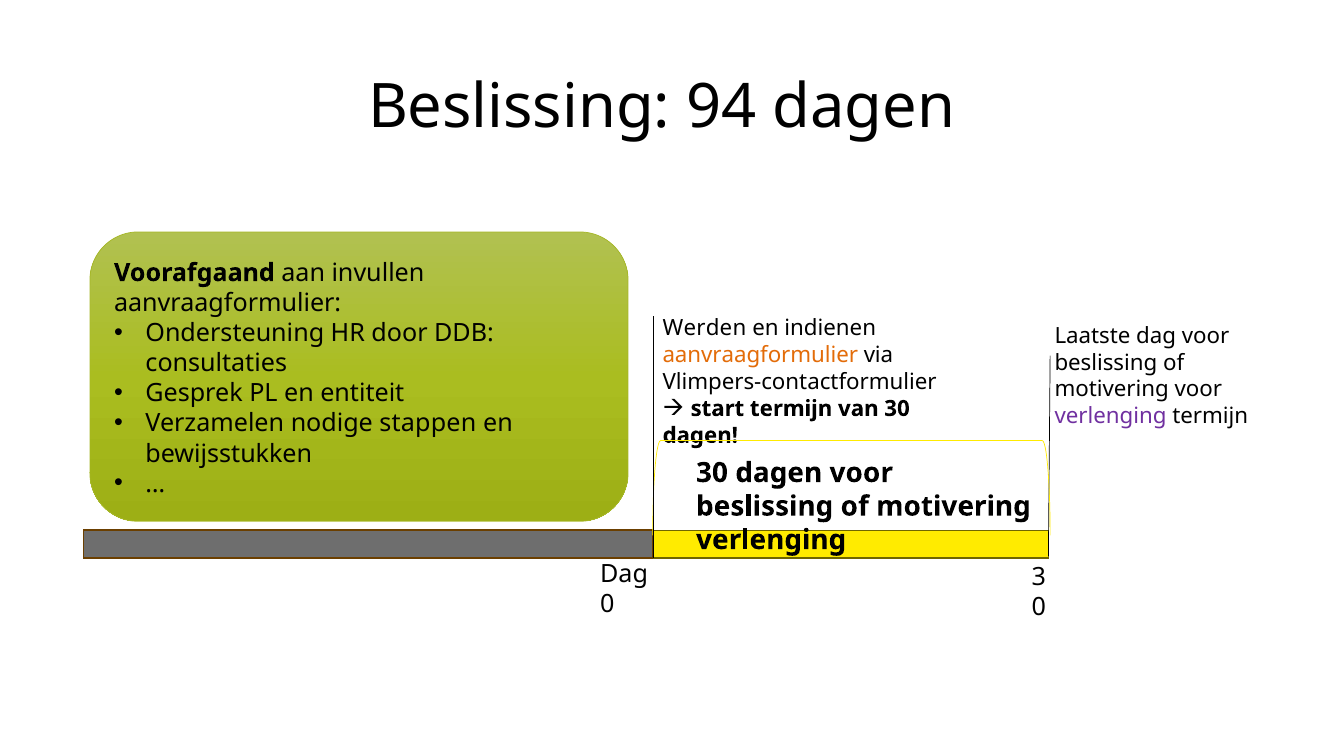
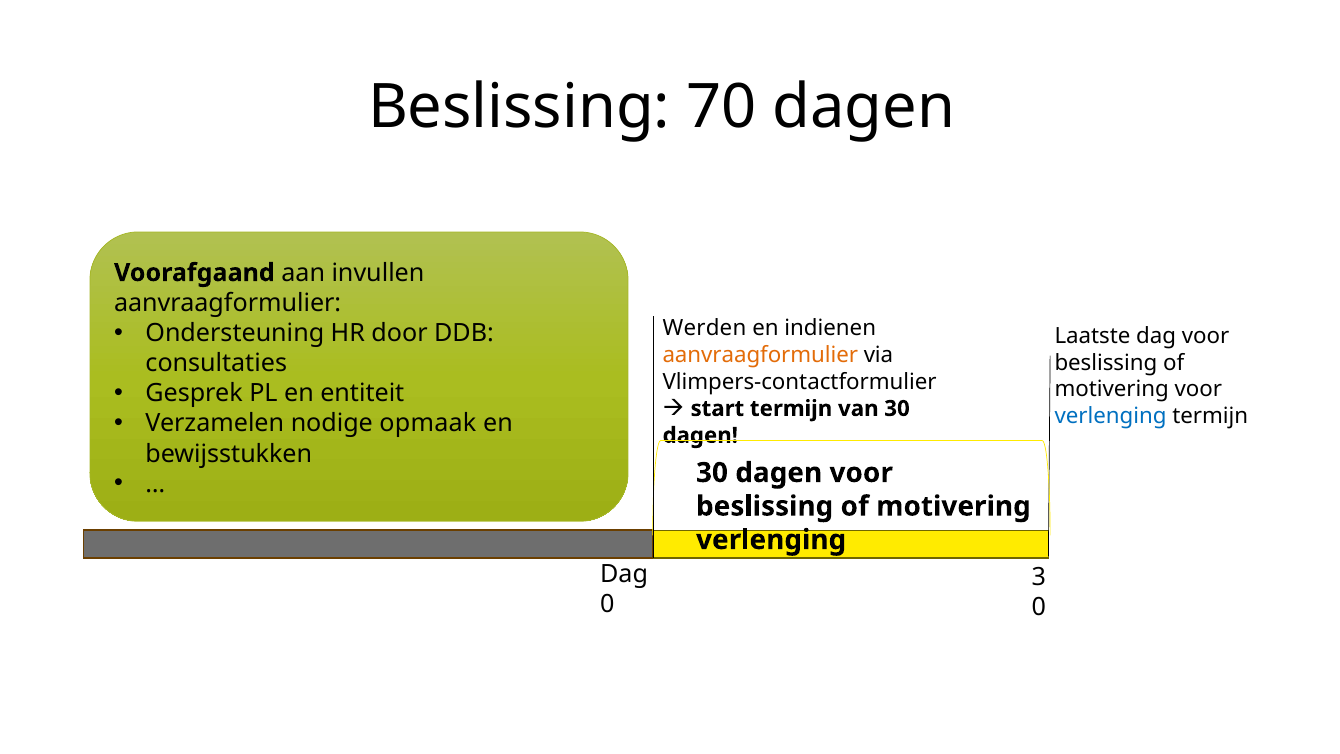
94: 94 -> 70 (721, 108)
verlenging colour: purple -> blue (1111, 416)
stappen: stappen -> opmaak (428, 423)
